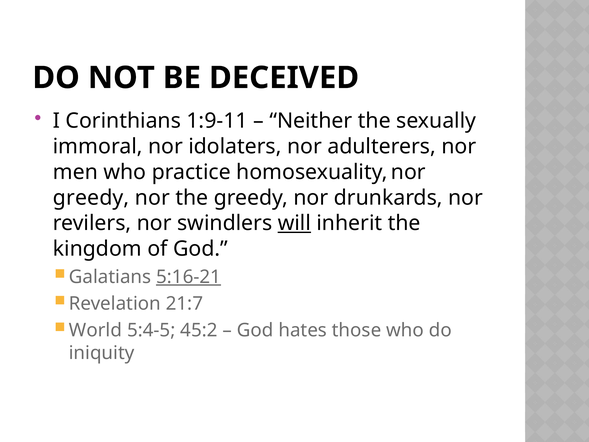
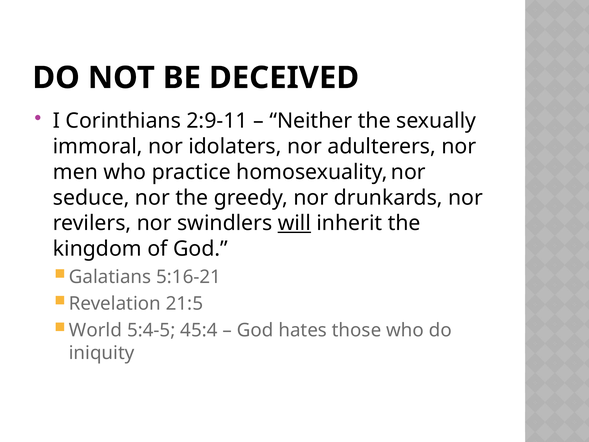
1:9-11: 1:9-11 -> 2:9-11 (217, 121)
greedy: greedy -> seduce (91, 198)
5:16-21 underline: present -> none (189, 277)
21:7: 21:7 -> 21:5 (184, 303)
45:2: 45:2 -> 45:4 (199, 330)
